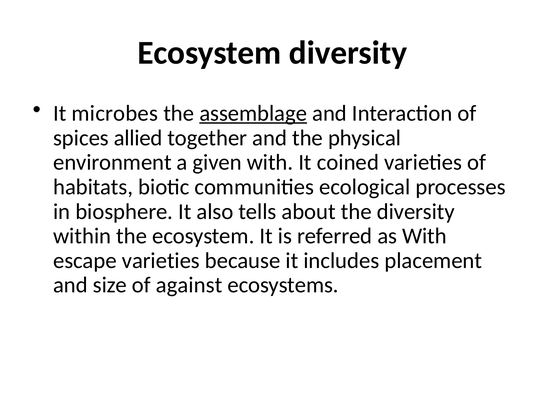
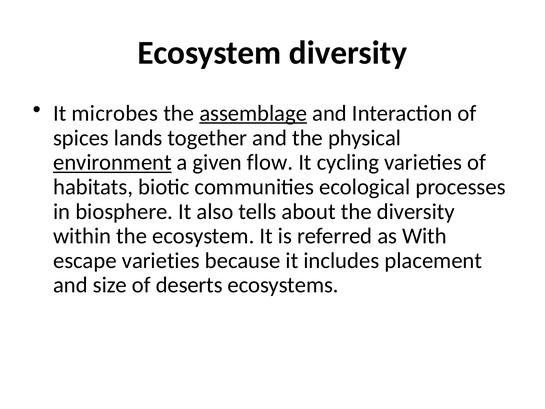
allied: allied -> lands (138, 138)
environment underline: none -> present (112, 162)
given with: with -> flow (270, 162)
coined: coined -> cycling (348, 162)
against: against -> deserts (189, 285)
